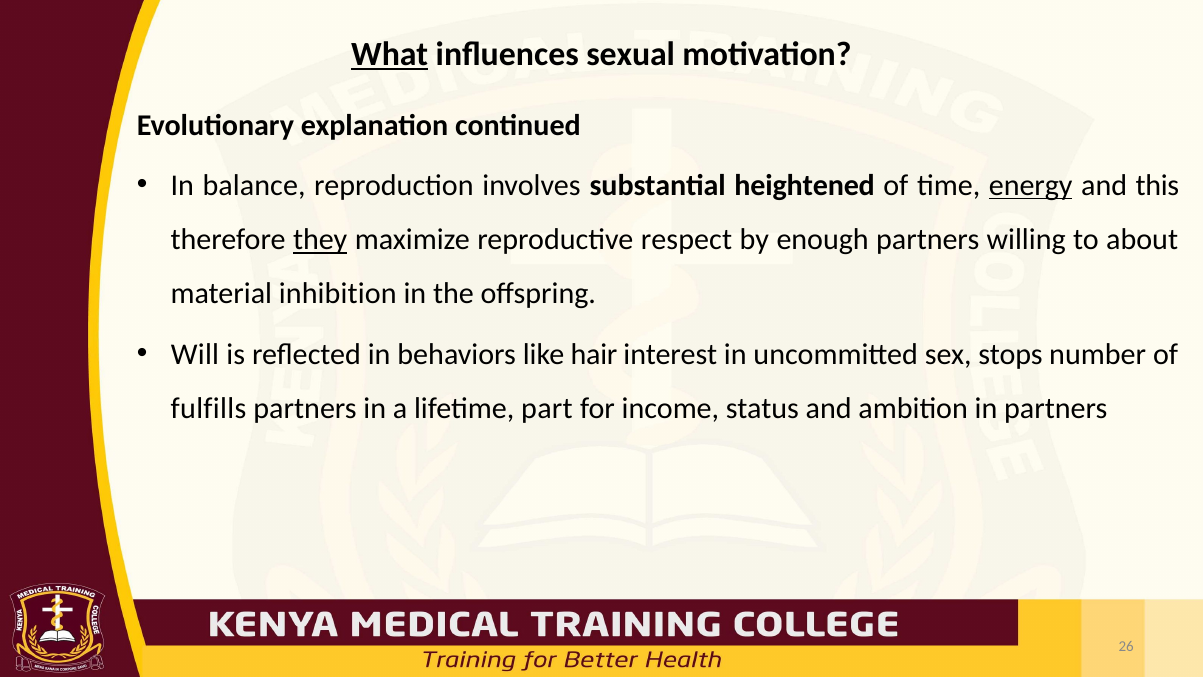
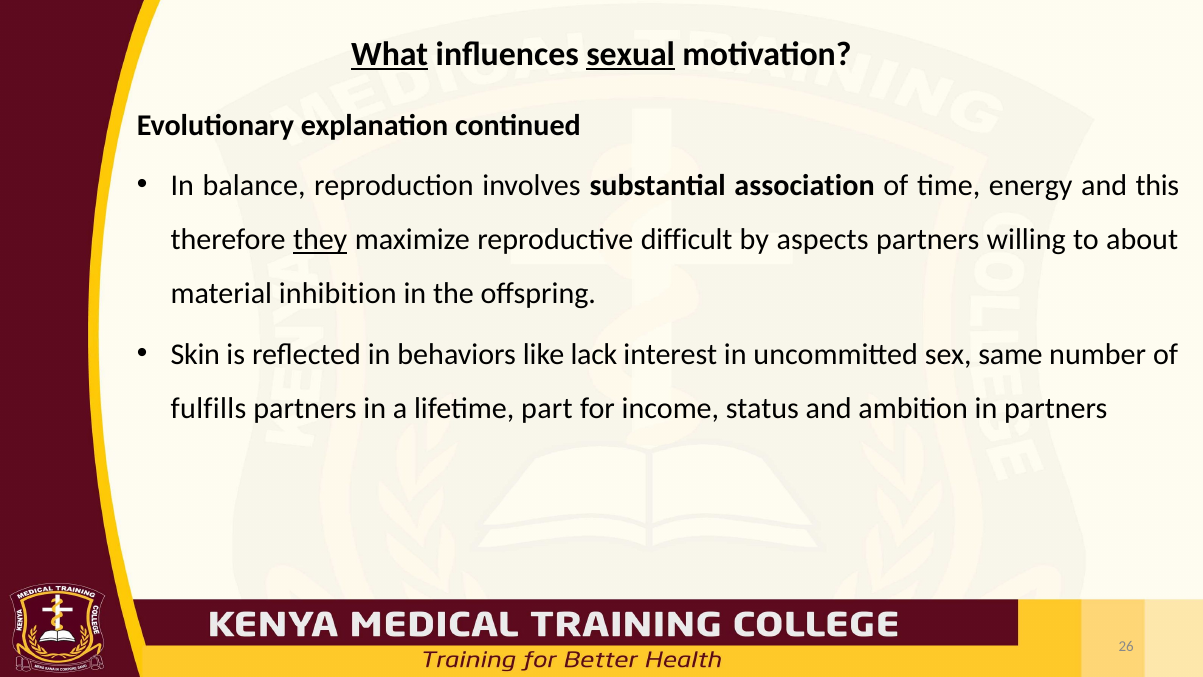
sexual underline: none -> present (631, 54)
heightened: heightened -> association (805, 186)
energy underline: present -> none (1031, 186)
respect: respect -> difficult (687, 240)
enough: enough -> aspects (823, 240)
Will: Will -> Skin (195, 354)
hair: hair -> lack (594, 354)
stops: stops -> same (1011, 354)
